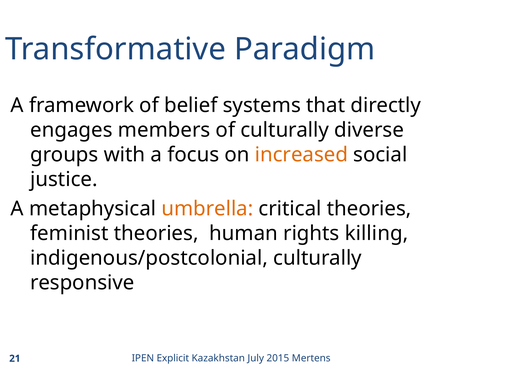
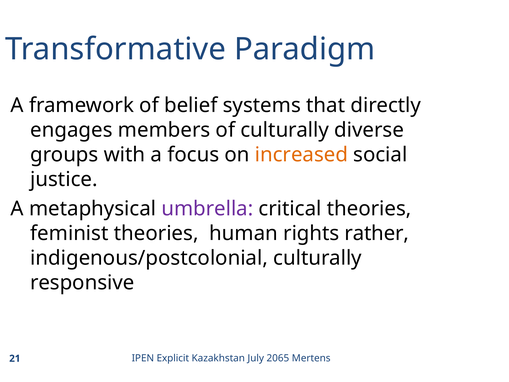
umbrella colour: orange -> purple (207, 209)
killing: killing -> rather (377, 233)
2015: 2015 -> 2065 (278, 358)
